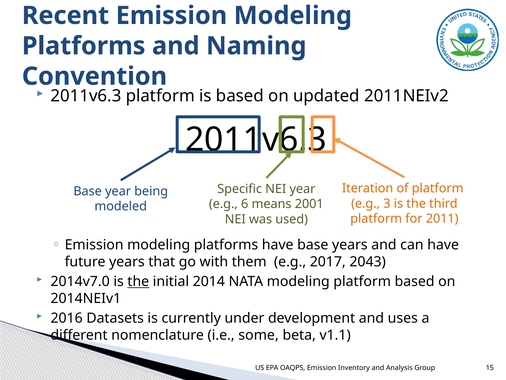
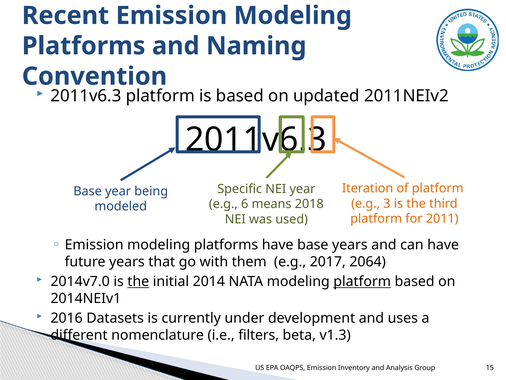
2001: 2001 -> 2018 (309, 204)
2043: 2043 -> 2064 (368, 262)
platform underline: none -> present (362, 281)
some: some -> filters (259, 335)
v1.1: v1.1 -> v1.3 (335, 335)
